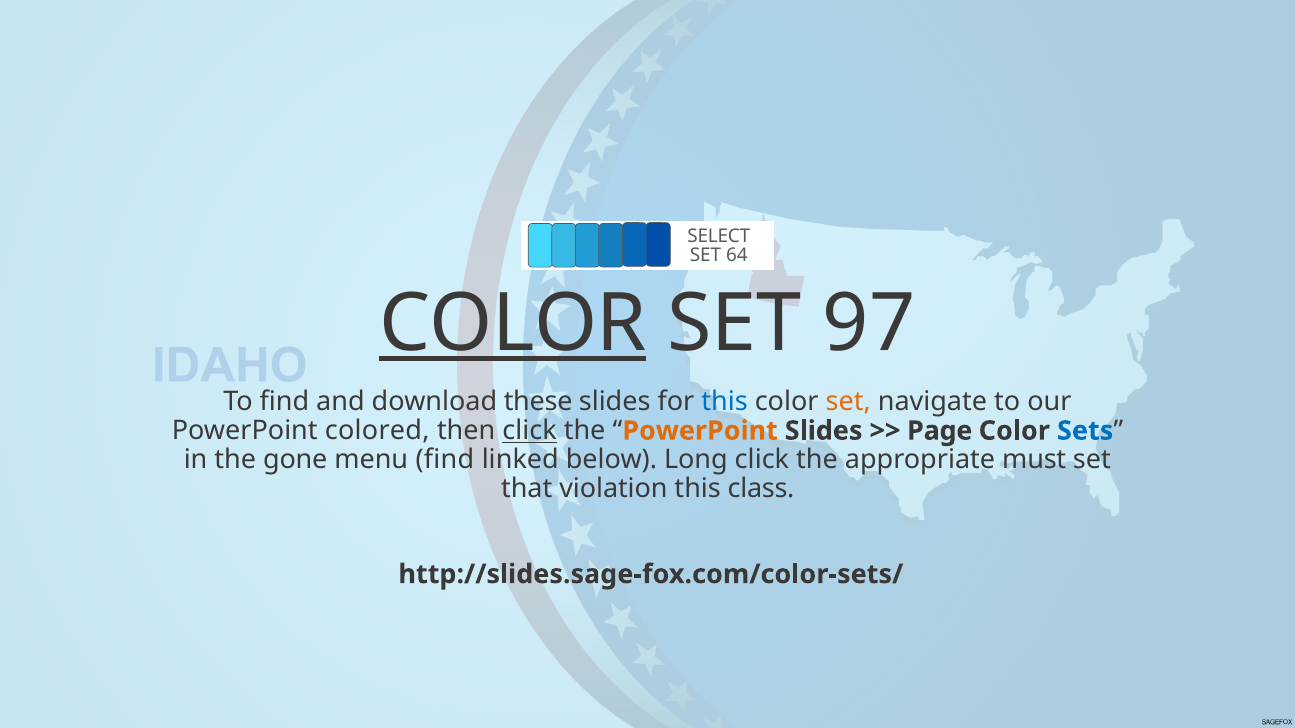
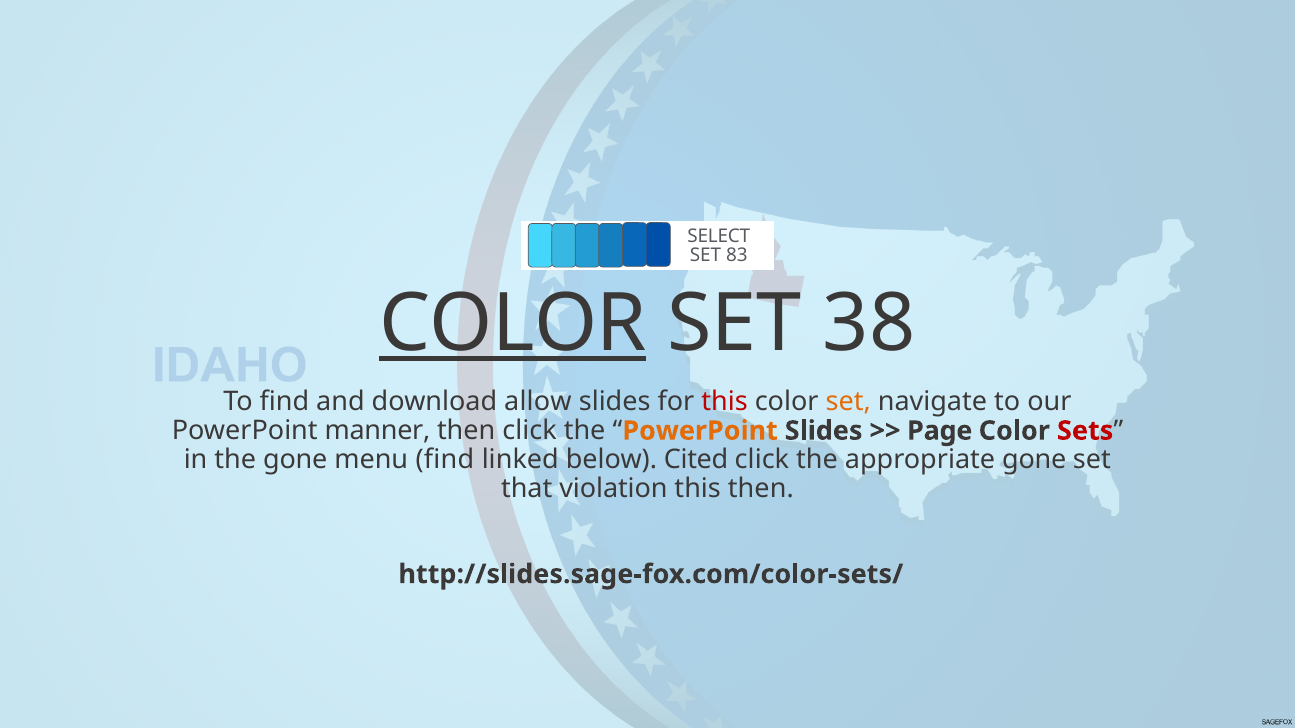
64: 64 -> 83 (737, 255)
97: 97 -> 38 (869, 324)
these: these -> allow (538, 402)
this colour: blue -> red (725, 402)
colored: colored -> manner (377, 431)
click underline: present -> none (530, 431)
Sets colour: blue -> red (1085, 431)
Long: Long -> Cited (696, 460)
appropriate must: must -> gone (1034, 460)
this class: class -> then (761, 489)
